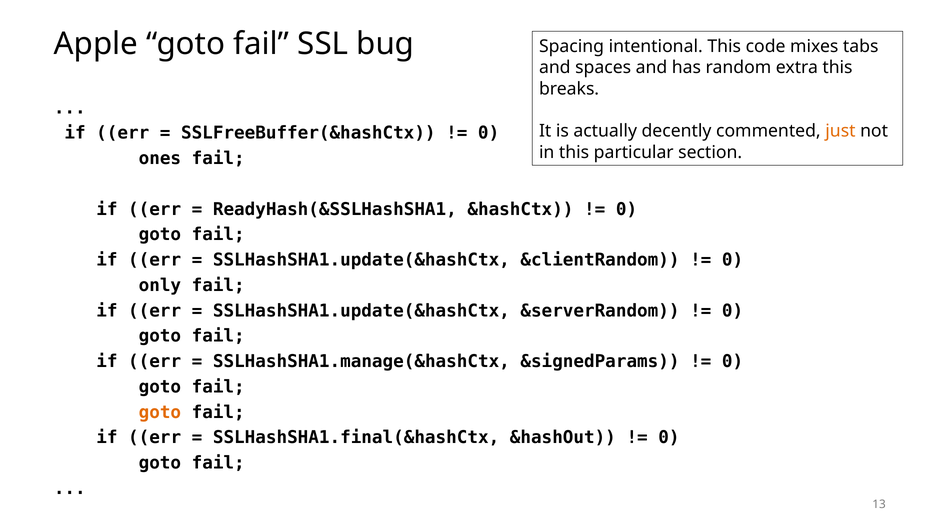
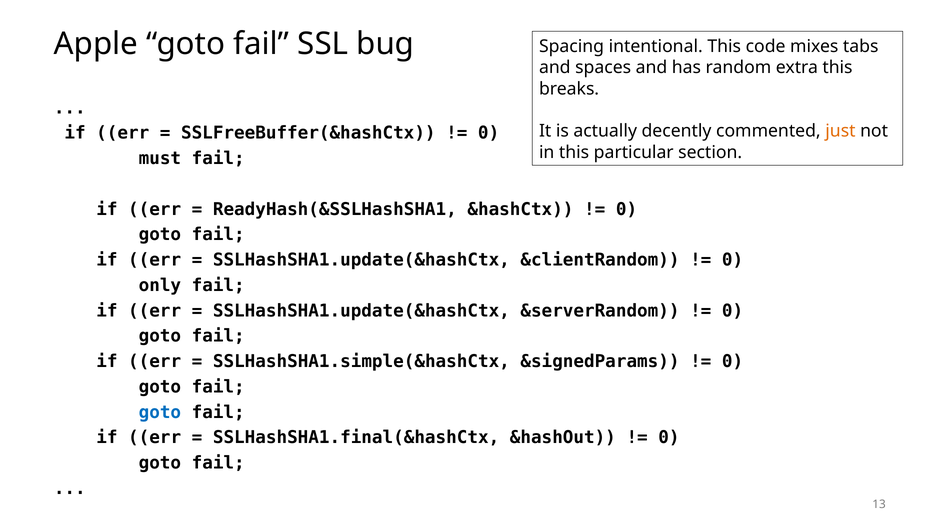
ones: ones -> must (160, 158)
SSLHashSHA1.manage(&hashCtx: SSLHashSHA1.manage(&hashCtx -> SSLHashSHA1.simple(&hashCtx (361, 361)
goto colour: orange -> blue (160, 412)
